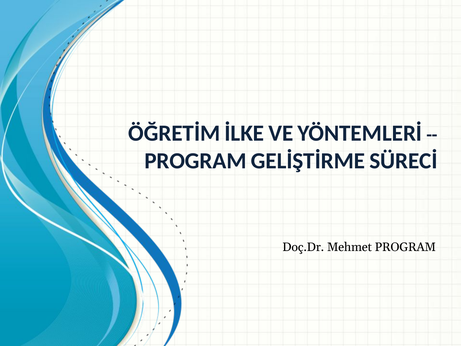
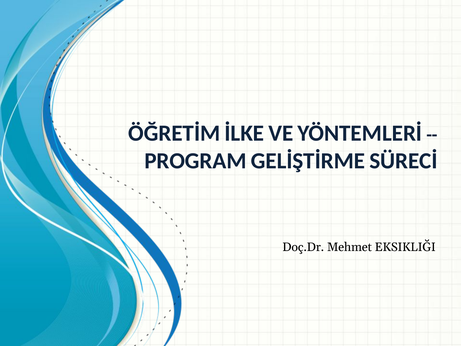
Mehmet PROGRAM: PROGRAM -> EKSIKLIĞI (405, 247)
